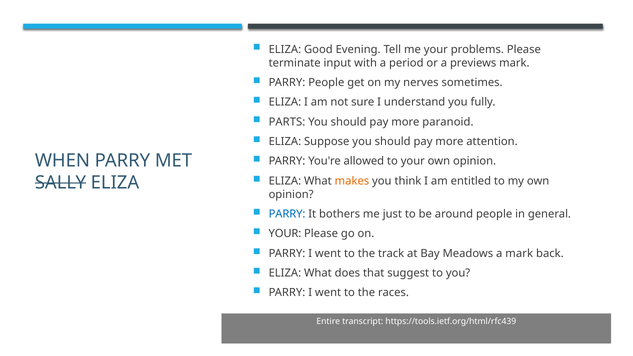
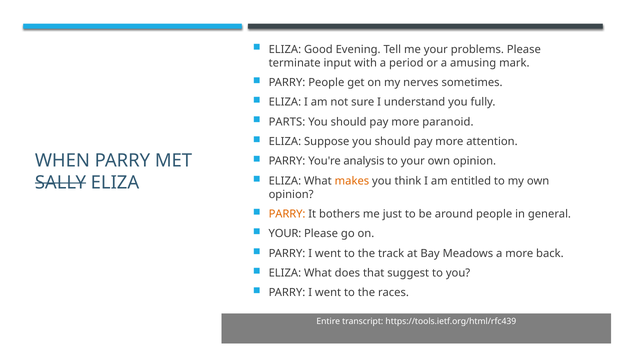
previews: previews -> amusing (473, 63)
allowed: allowed -> analysis (364, 161)
PARRY colour: blue -> orange (287, 214)
a mark: mark -> more (519, 253)
